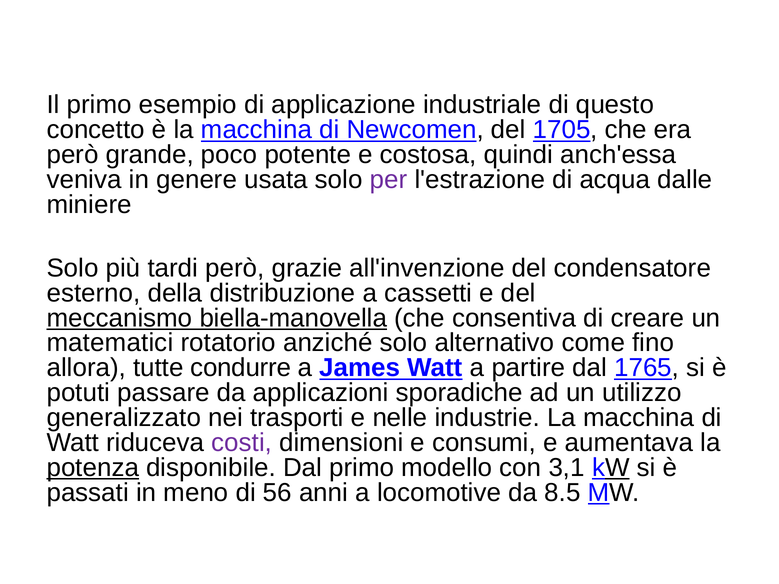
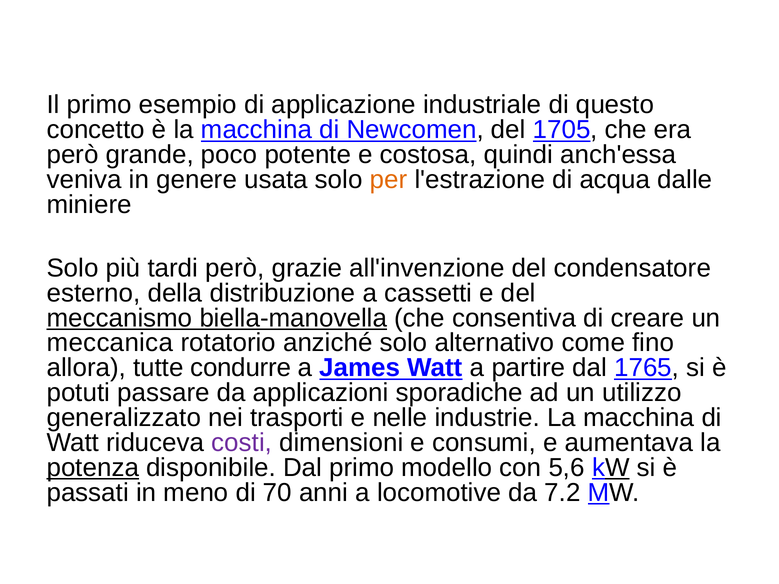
per colour: purple -> orange (389, 180)
matematici: matematici -> meccanica (110, 343)
3,1: 3,1 -> 5,6 (567, 468)
56: 56 -> 70 (277, 493)
8.5: 8.5 -> 7.2 (562, 493)
